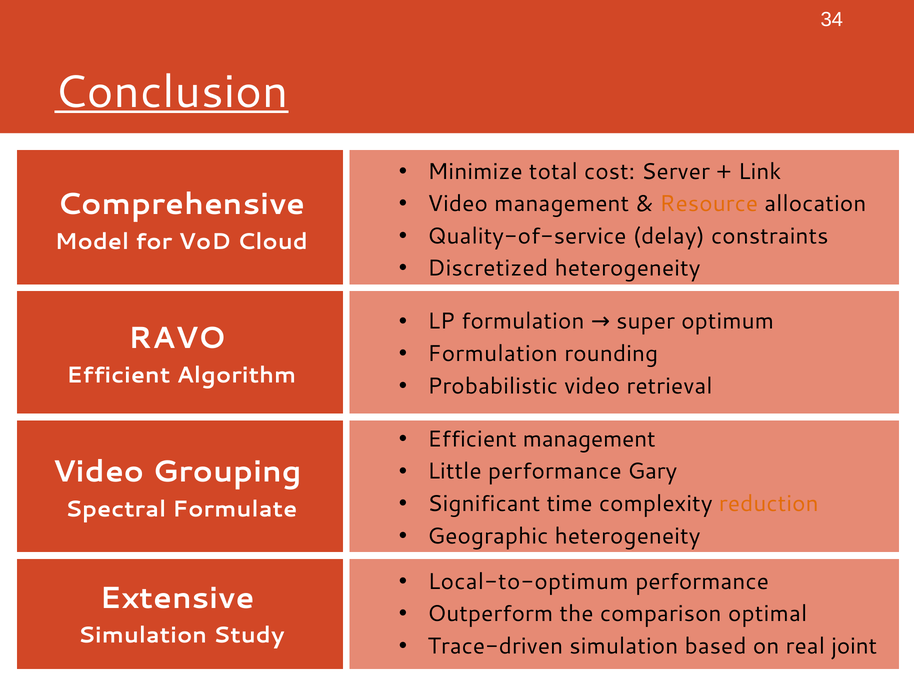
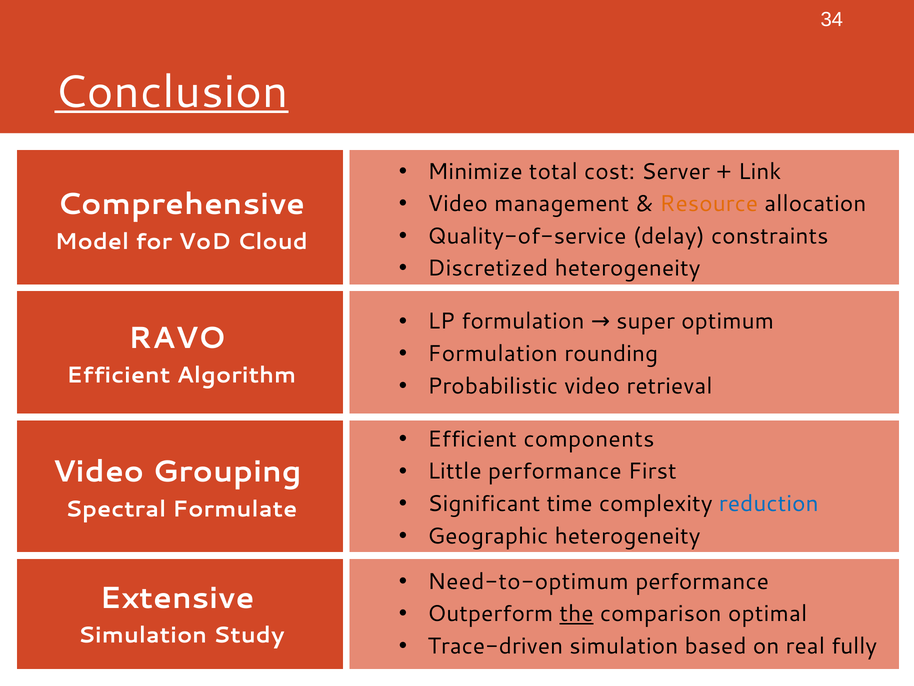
Efficient management: management -> components (589, 439)
Gary: Gary -> First (652, 471)
reduction colour: orange -> blue (769, 503)
Local-to-optimum: Local-to-optimum -> Need-to-optimum (528, 581)
the underline: none -> present (577, 613)
joint: joint -> fully (854, 646)
